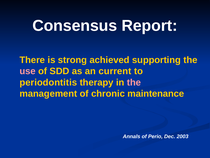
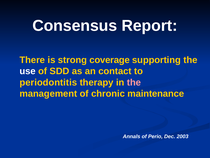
achieved: achieved -> coverage (110, 60)
use colour: pink -> white (28, 71)
current: current -> contact (115, 71)
